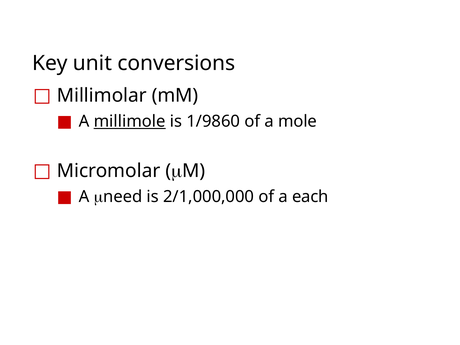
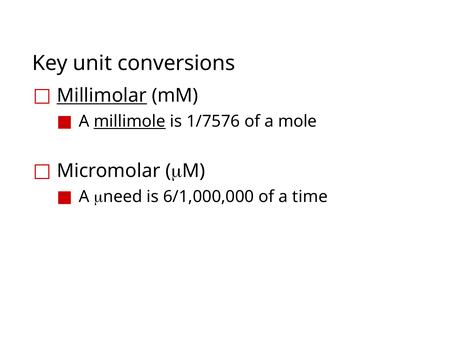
Millimolar underline: none -> present (102, 96)
1/9860: 1/9860 -> 1/7576 (213, 121)
2/1,000,000: 2/1,000,000 -> 6/1,000,000 (209, 197)
each: each -> time (310, 197)
